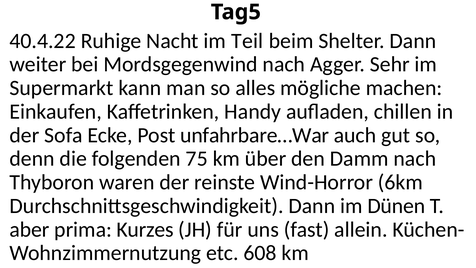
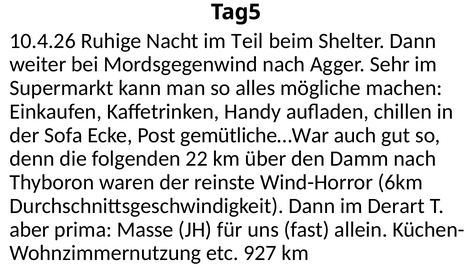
40.4.22: 40.4.22 -> 10.4.26 (43, 41)
unfahrbare…War: unfahrbare…War -> gemütliche…War (255, 135)
75: 75 -> 22 (197, 159)
Dünen: Dünen -> Derart (396, 206)
Kurzes: Kurzes -> Masse (145, 229)
608: 608 -> 927 (260, 253)
